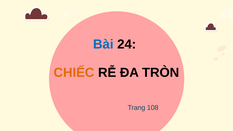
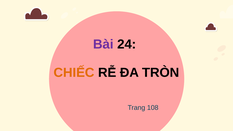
Bài colour: blue -> purple (103, 44)
